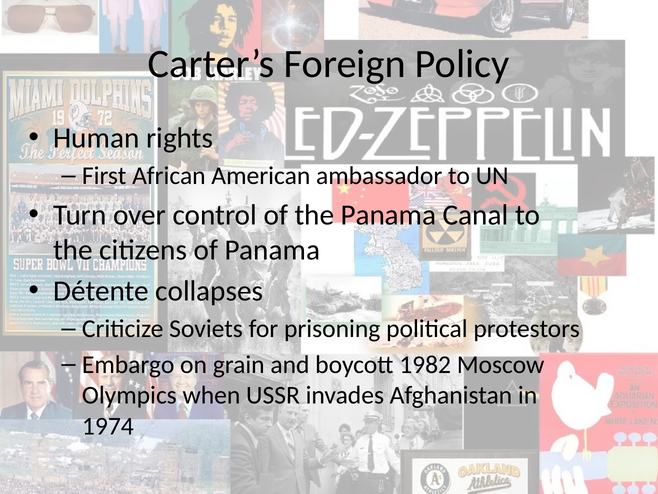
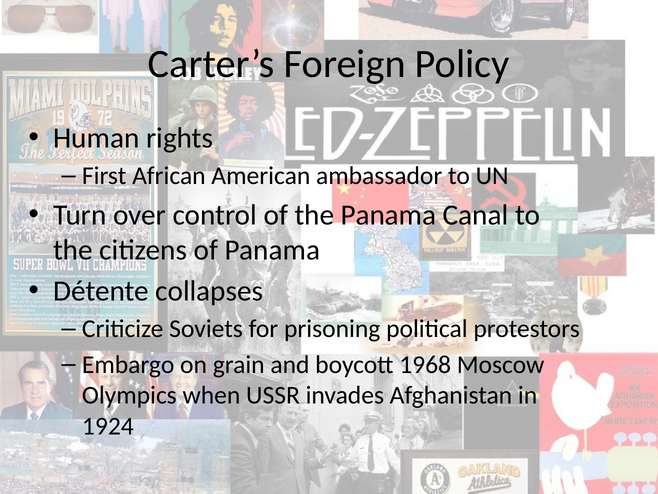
1982: 1982 -> 1968 (425, 364)
1974: 1974 -> 1924 (108, 426)
